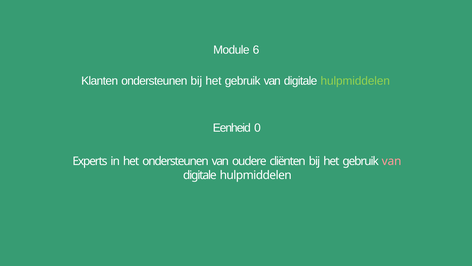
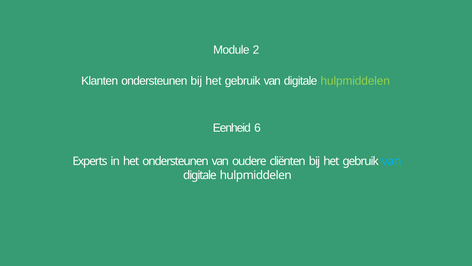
6: 6 -> 2 (256, 50)
0: 0 -> 6 (257, 128)
van colour: pink -> light blue (392, 161)
